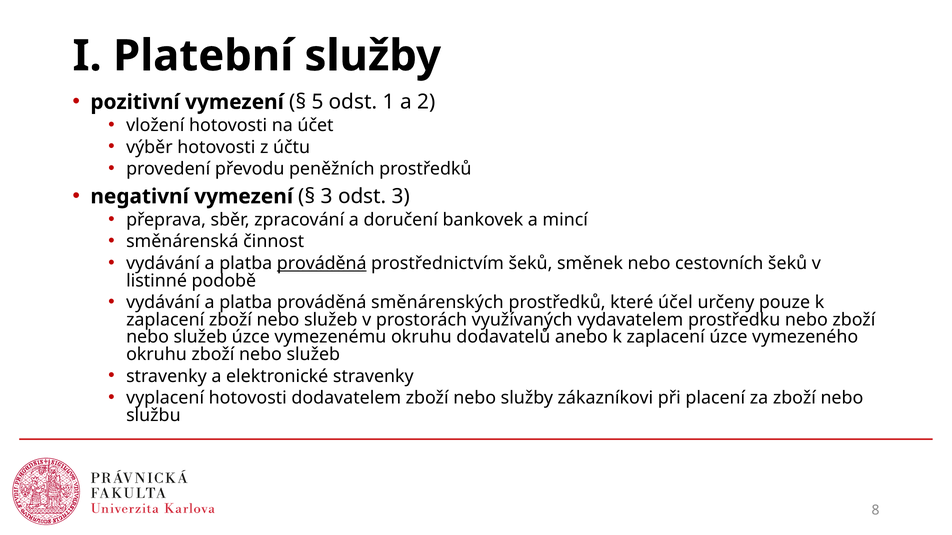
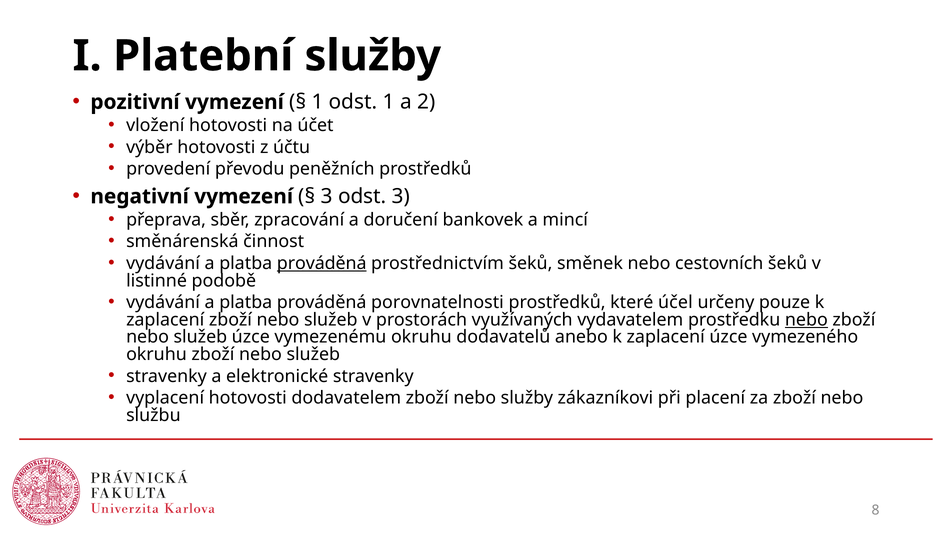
5: 5 -> 1 (318, 102)
směnárenských: směnárenských -> porovnatelnosti (437, 303)
nebo underline: none -> present (806, 320)
